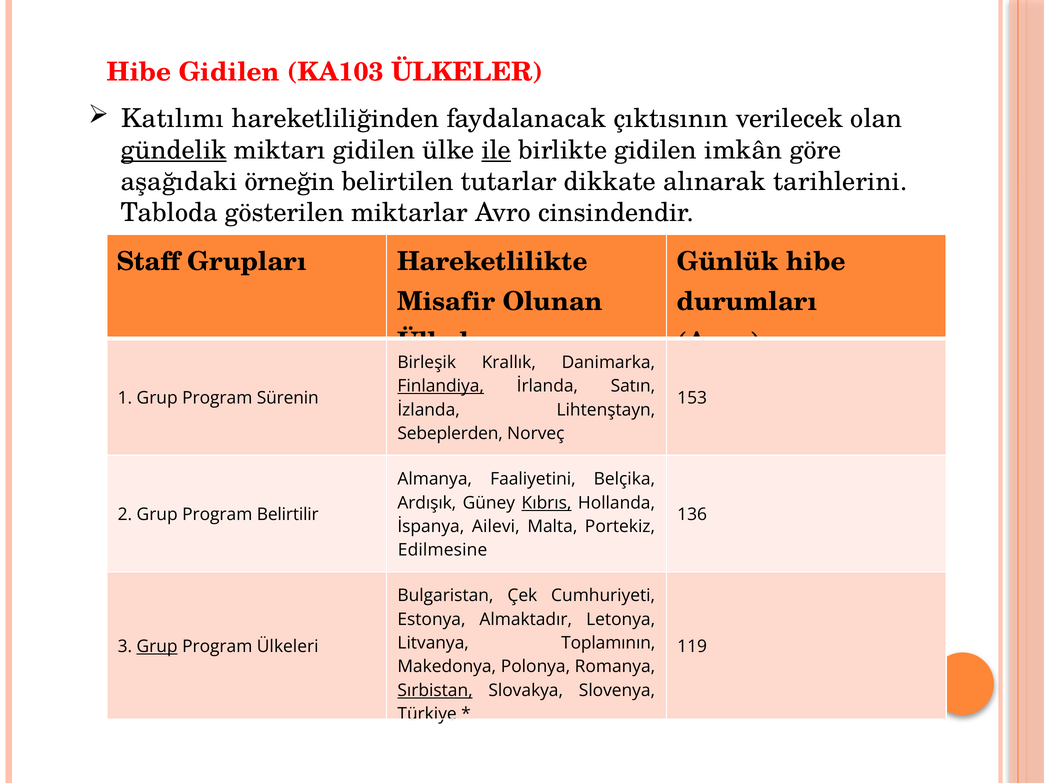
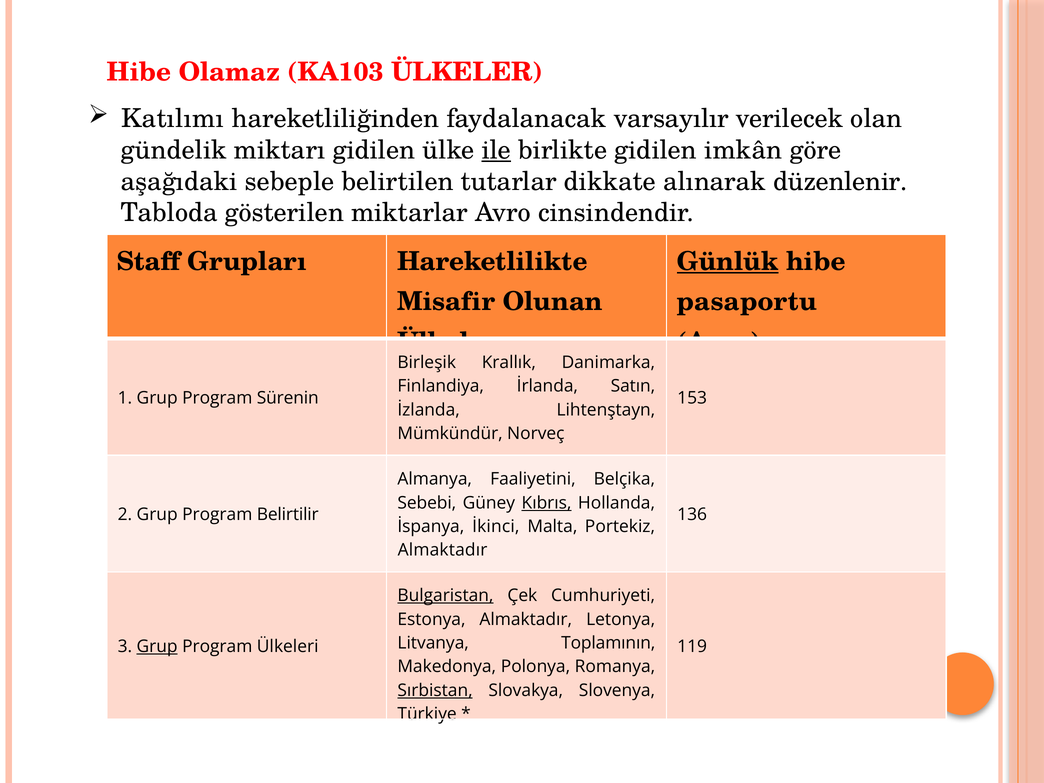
Hibe Gidilen: Gidilen -> Olamaz (229, 72)
çıktısının: çıktısının -> varsayılır (671, 119)
gündelik underline: present -> none (174, 150)
örneğin: örneğin -> sebeple (290, 182)
tarihlerini: tarihlerini -> düzenlenir (840, 182)
Günlük underline: none -> present (728, 261)
durumları: durumları -> pasaportu (747, 302)
Finlandiya underline: present -> none (441, 386)
Sebeplerden: Sebeplerden -> Mümkündür (450, 434)
Ardışık: Ardışık -> Sebebi (427, 503)
Ailevi: Ailevi -> İkinci (496, 526)
Edilmesine: Edilmesine -> Almaktadır (443, 550)
Bulgaristan underline: none -> present (445, 596)
